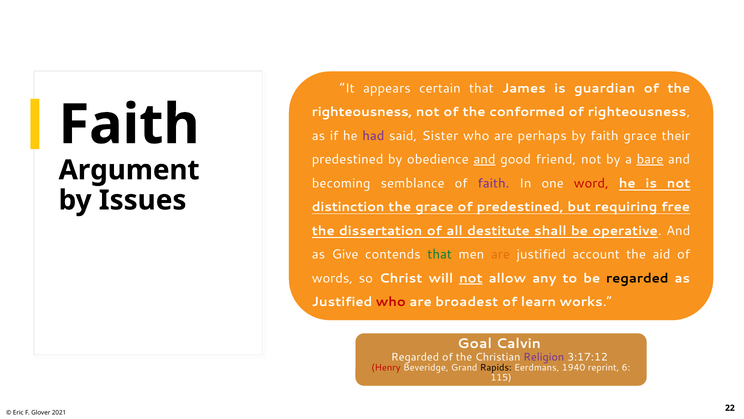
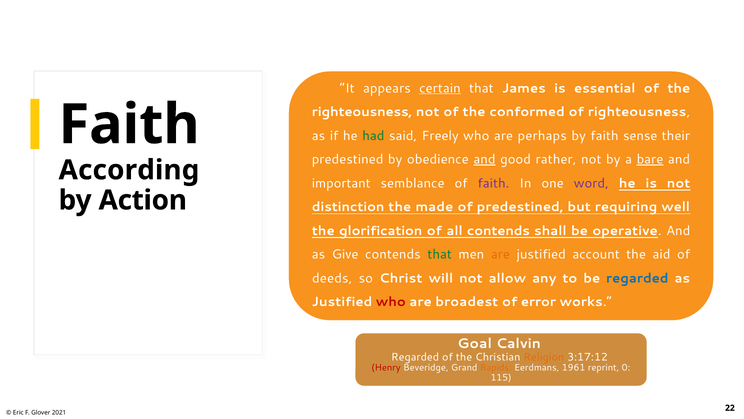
certain underline: none -> present (440, 88)
guardian: guardian -> essential (605, 88)
had colour: purple -> green (373, 136)
Sister: Sister -> Freely (440, 136)
faith grace: grace -> sense (640, 136)
friend: friend -> rather (556, 159)
Argument: Argument -> According (129, 170)
becoming: becoming -> important (341, 183)
word colour: red -> purple (591, 183)
Issues: Issues -> Action (143, 200)
the grace: grace -> made (434, 207)
free: free -> well (676, 207)
dissertation: dissertation -> glorification (381, 230)
all destitute: destitute -> contends (498, 230)
words: words -> deeds (332, 278)
not underline: present -> none (471, 278)
regarded colour: black -> blue (637, 278)
learn: learn -> error (538, 302)
Religion colour: purple -> orange (544, 357)
Rapids colour: black -> orange (496, 367)
1940: 1940 -> 1961 (574, 367)
6: 6 -> 0 (626, 367)
